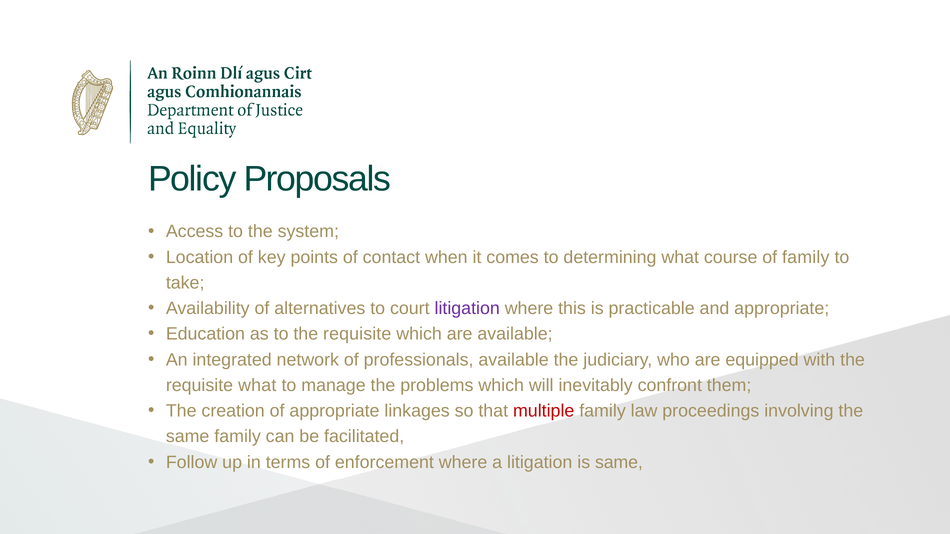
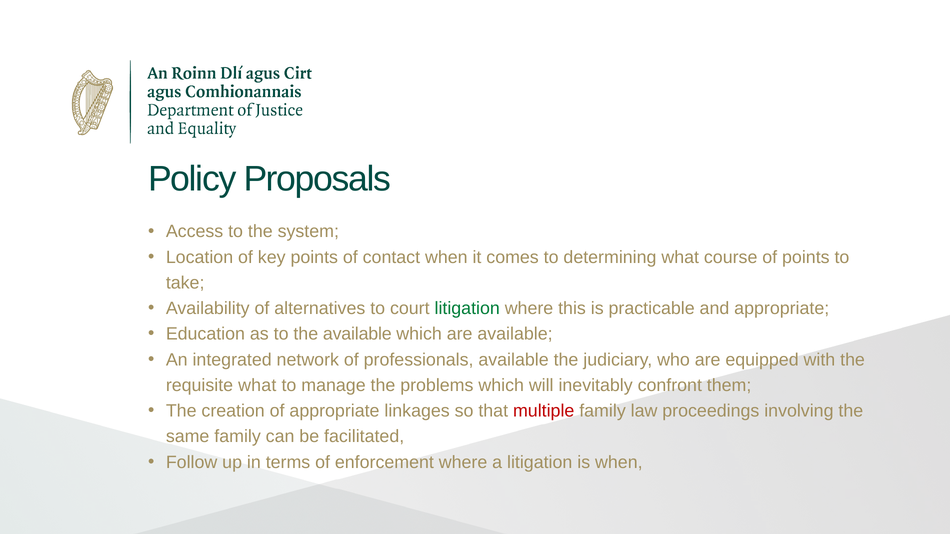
of family: family -> points (806, 257)
litigation colour: purple -> green (467, 309)
to the requisite: requisite -> available (357, 334)
is same: same -> when (619, 462)
